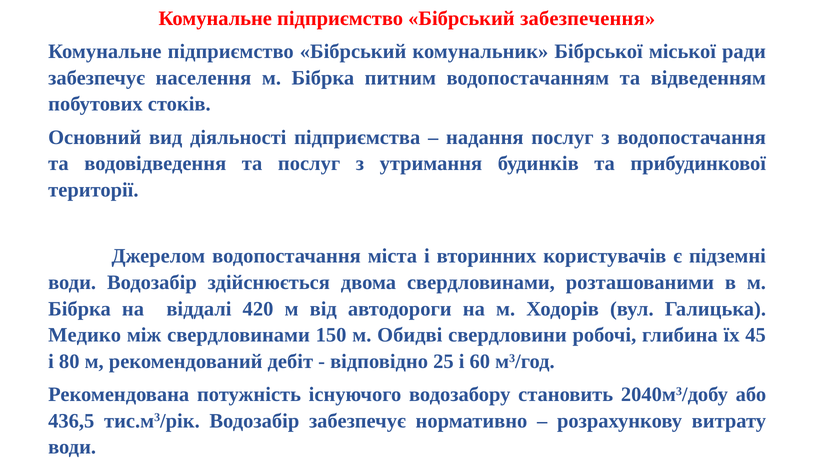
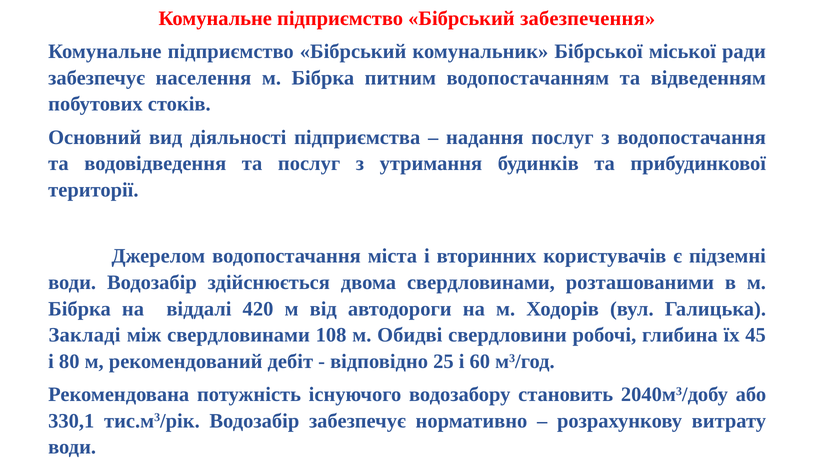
Медико: Медико -> Закладі (85, 335)
150: 150 -> 108 (331, 335)
436,5: 436,5 -> 330,1 (71, 421)
